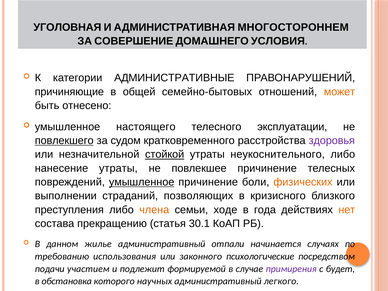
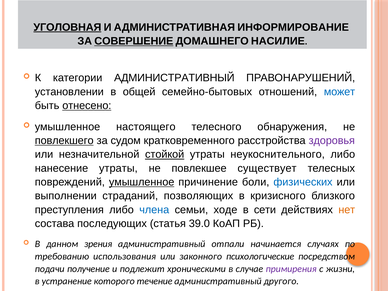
УГОЛОВНАЯ underline: none -> present (67, 27)
МНОГОСТОРОННЕМ: МНОГОСТОРОННЕМ -> ИНФОРМИРОВАНИЕ (293, 27)
СОВЕРШЕНИЕ underline: none -> present (134, 41)
УСЛОВИЯ: УСЛОВИЯ -> НАСИЛИЕ (278, 41)
категории АДМИНИСТРАТИВНЫЕ: АДМИНИСТРАТИВНЫЕ -> АДМИНИСТРАТИВНЫЙ (174, 78)
причиняющие: причиняющие -> установлении (69, 92)
может colour: orange -> blue (339, 92)
отнесено underline: none -> present (87, 106)
эксплуатации: эксплуатации -> обнаружения (292, 127)
повлекшее причинение: причинение -> существует (267, 168)
физических colour: orange -> blue (303, 182)
члена colour: orange -> blue (154, 210)
года: года -> сети (265, 210)
прекращению: прекращению -> последующих (112, 224)
30.1: 30.1 -> 39.0 (199, 224)
жилье: жилье -> зрения (98, 244)
участием: участием -> получение (88, 269)
формируемой: формируемой -> хроническими (197, 269)
будет: будет -> жизни (340, 269)
обстановка: обстановка -> устранение (67, 281)
научных: научных -> течение (155, 281)
легкого: легкого -> другого (281, 281)
